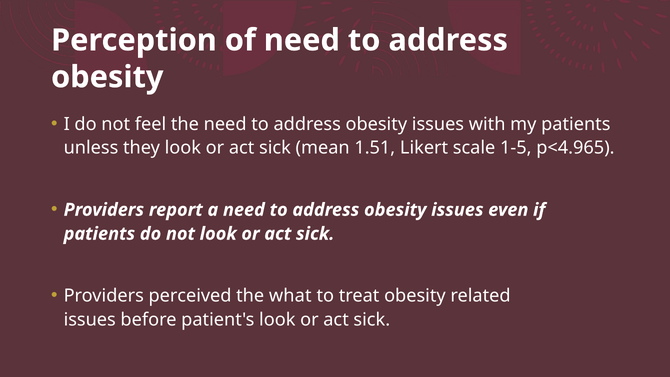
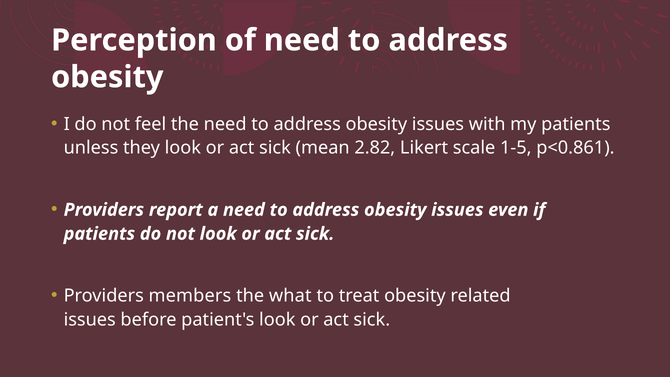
1.51: 1.51 -> 2.82 (375, 148)
p<4.965: p<4.965 -> p<0.861 (575, 148)
perceived: perceived -> members (190, 296)
